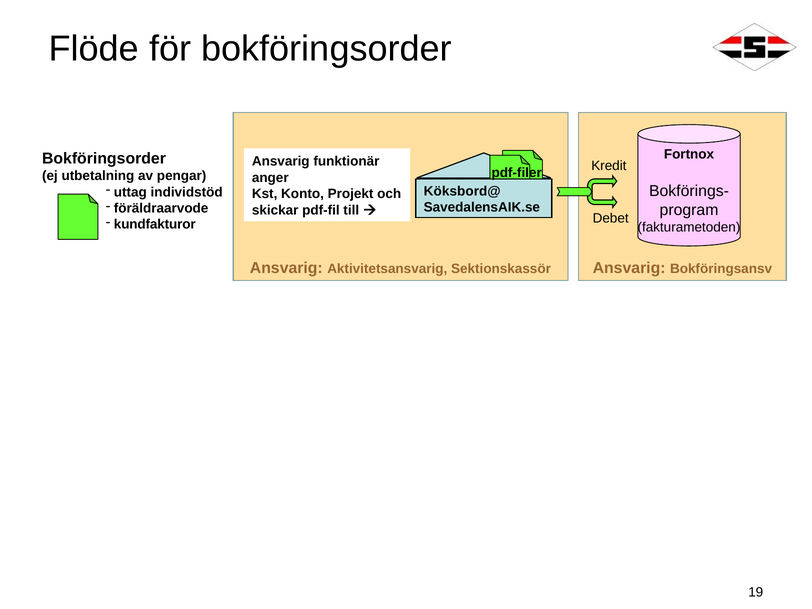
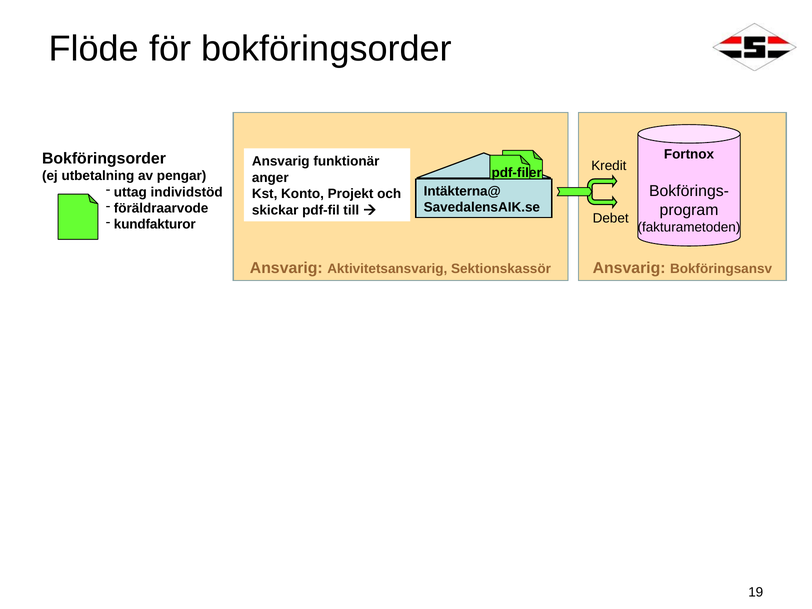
Köksbord@: Köksbord@ -> Intäkterna@ (462, 191)
